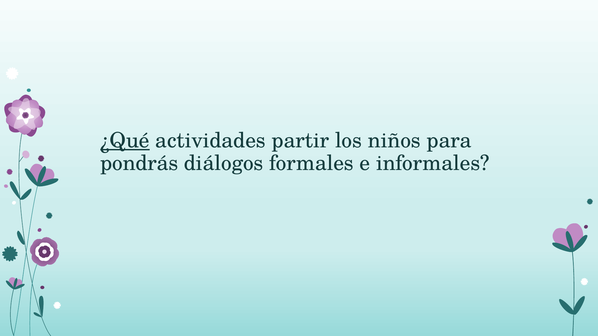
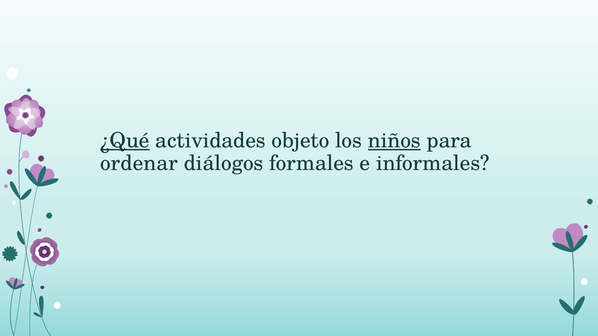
partir: partir -> objeto (300, 141)
niños underline: none -> present (394, 141)
pondrás: pondrás -> ordenar (139, 163)
